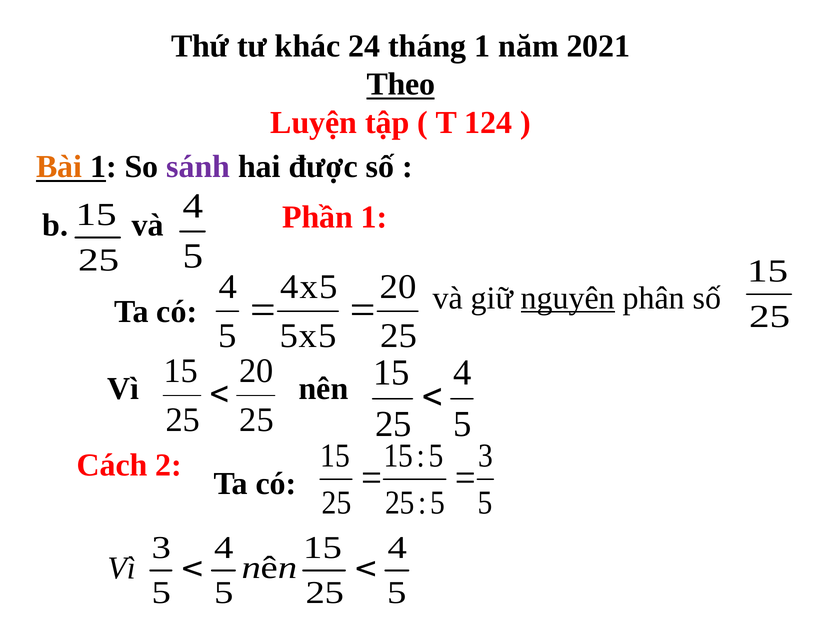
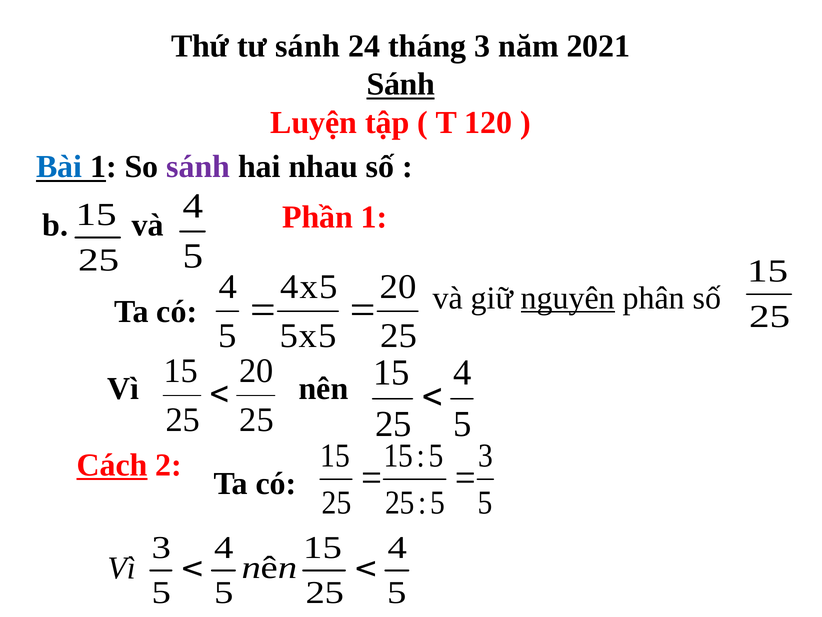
tư khác: khác -> sánh (307, 46)
tháng 1: 1 -> 3 (482, 46)
Theo: Theo -> Sánh (401, 84)
124: 124 -> 120 (488, 123)
Bài colour: orange -> blue (59, 167)
được: được -> nhau (323, 167)
Cách underline: none -> present (112, 465)
